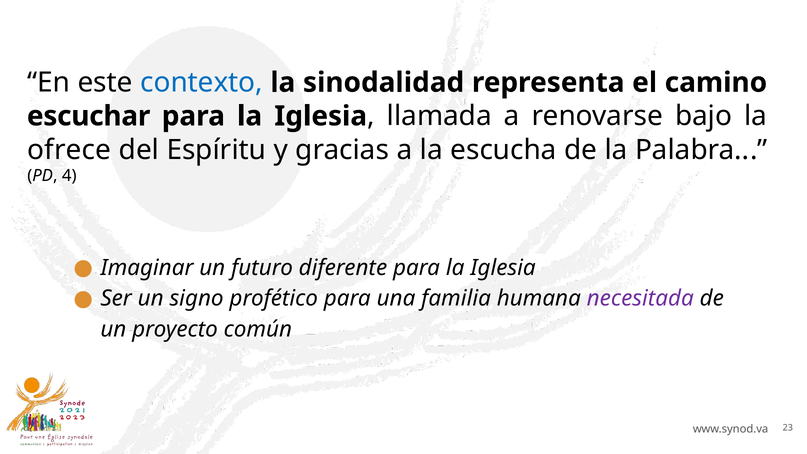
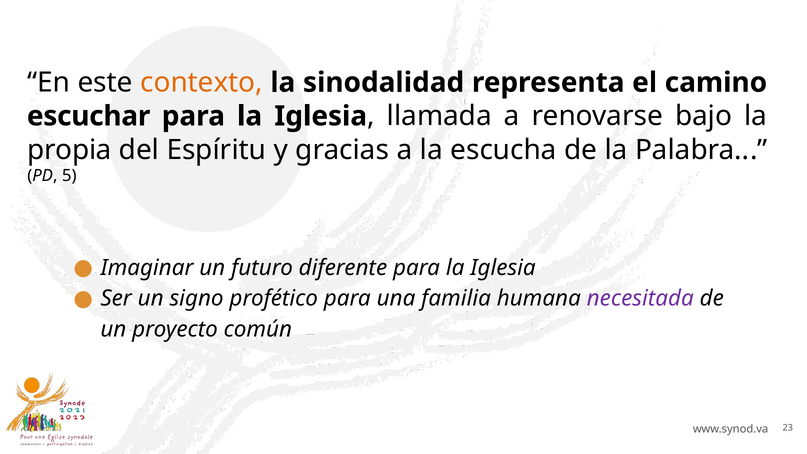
contexto colour: blue -> orange (202, 83)
ofrece: ofrece -> propia (69, 150)
4: 4 -> 5 (69, 176)
